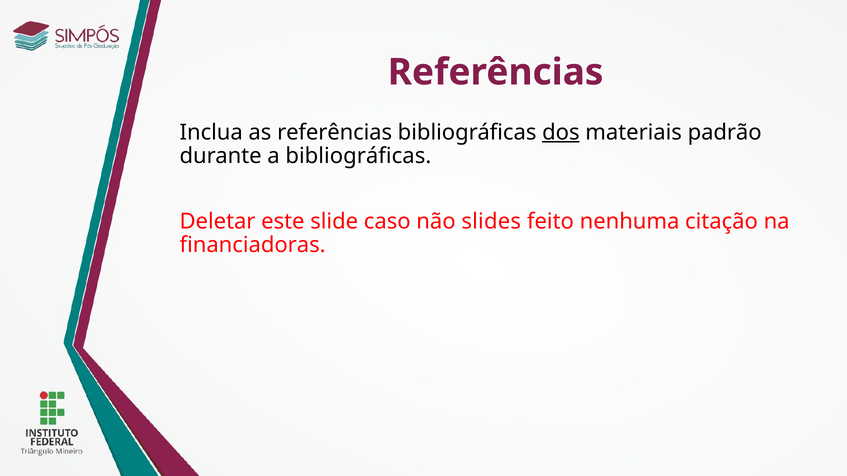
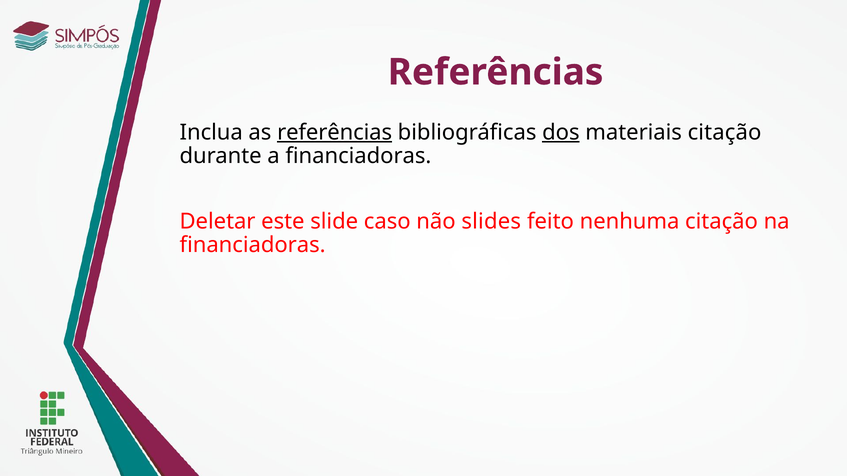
referências underline: none -> present (335, 132)
materiais padrão: padrão -> citação (725, 132)
a bibliográficas: bibliográficas -> financiadoras (358, 156)
